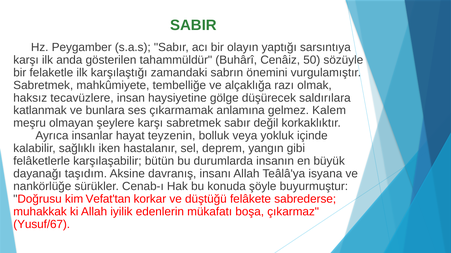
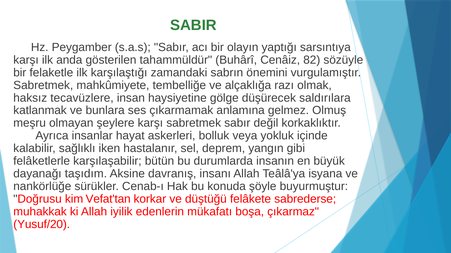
50: 50 -> 82 (312, 60)
Kalem: Kalem -> Olmuş (329, 111)
teyzenin: teyzenin -> askerleri (172, 136)
Yusuf/67: Yusuf/67 -> Yusuf/20 (42, 225)
